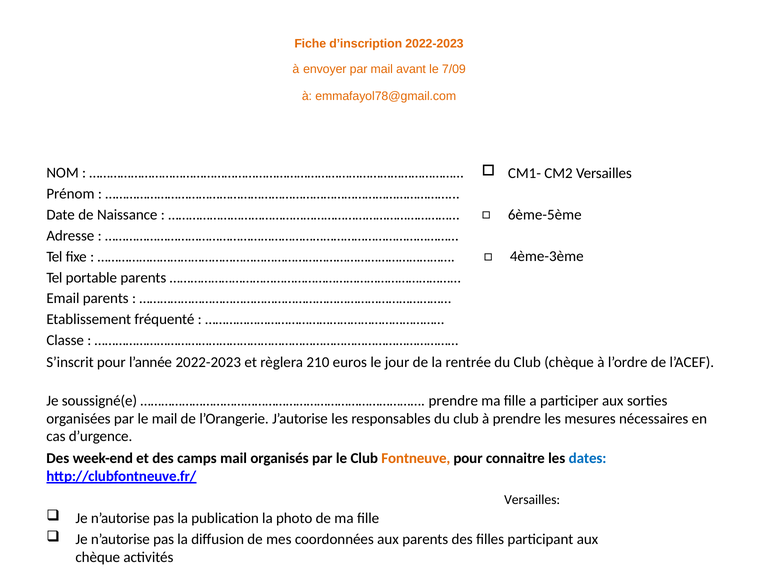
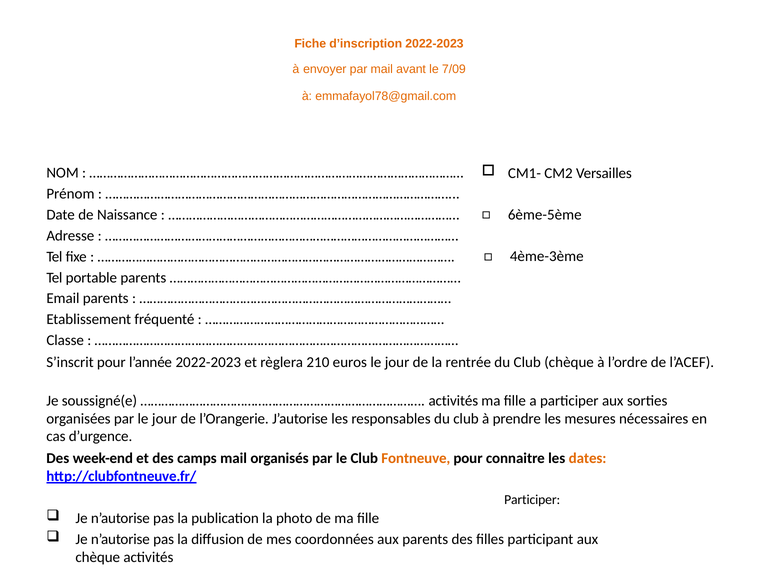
prendre: prendre -> activités (453, 400)
par le mail: mail -> jour (164, 418)
dates colour: blue -> orange (588, 458)
Versailles: Versailles -> Participer (532, 499)
